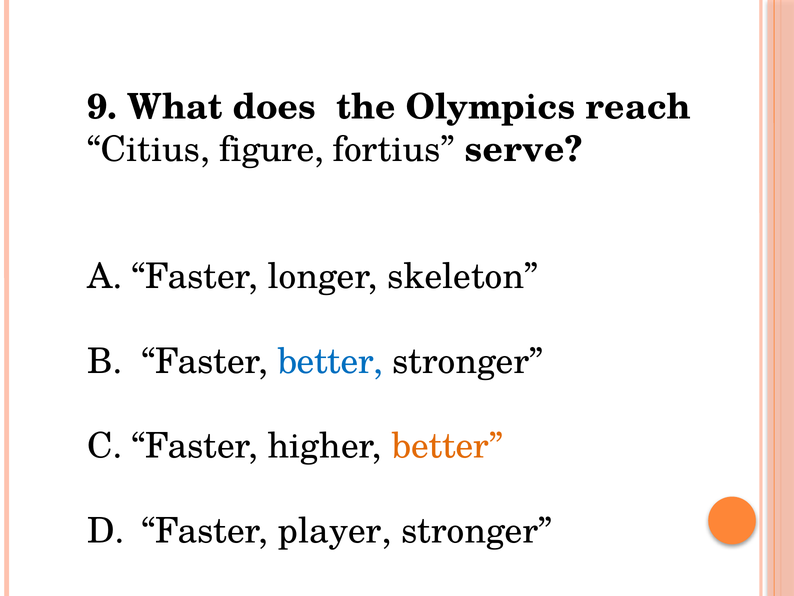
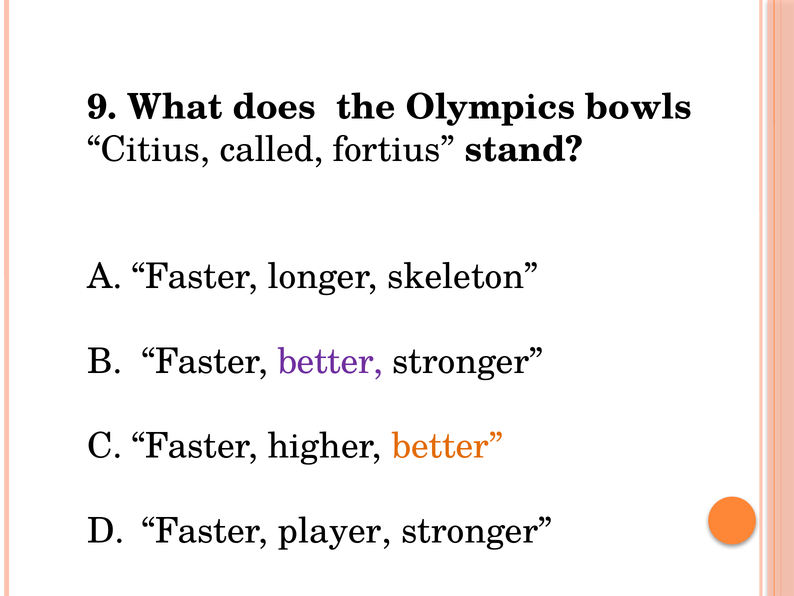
reach: reach -> bowls (639, 107)
figure: figure -> called (272, 149)
serve: serve -> stand (524, 149)
better colour: blue -> purple (330, 361)
